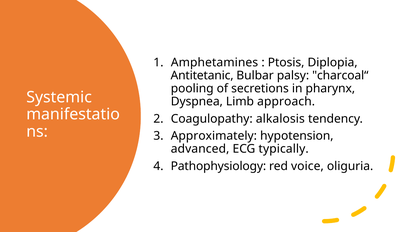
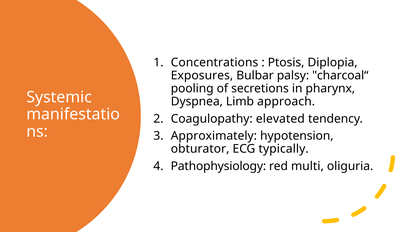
Amphetamines: Amphetamines -> Concentrations (215, 62)
Antitetanic: Antitetanic -> Exposures (202, 75)
alkalosis: alkalosis -> elevated (280, 119)
advanced: advanced -> obturator (200, 149)
voice: voice -> multi (307, 166)
